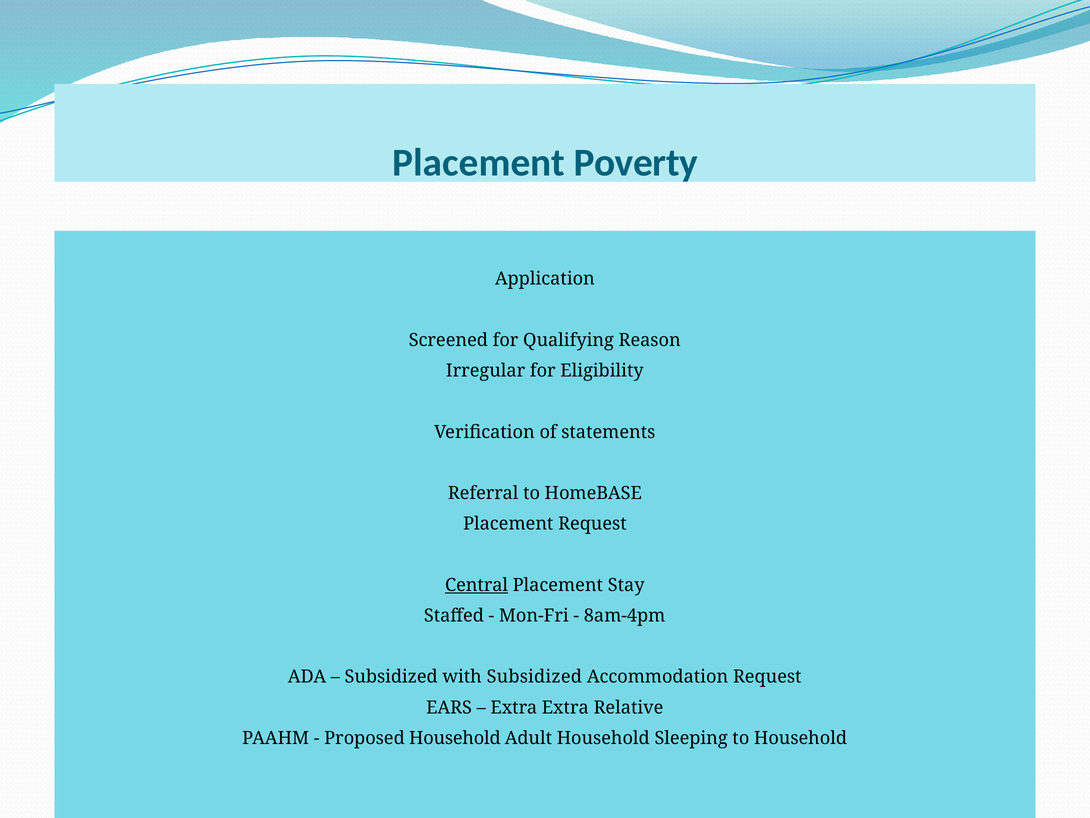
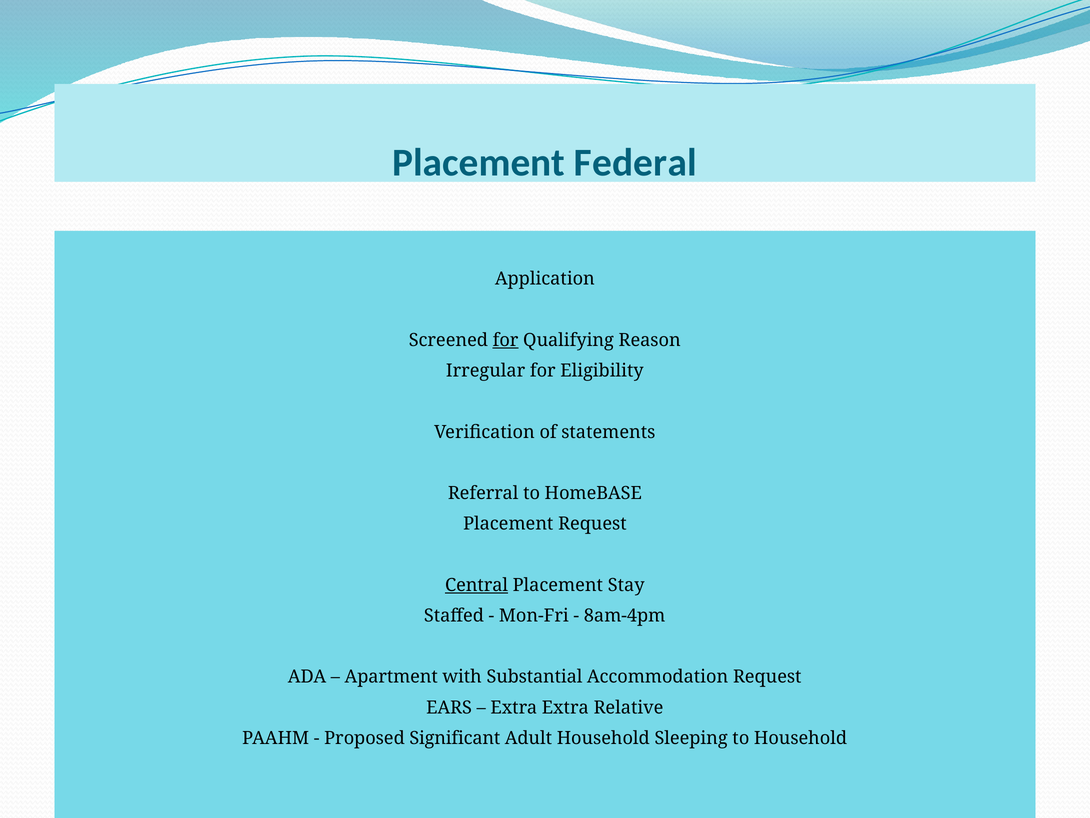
Poverty: Poverty -> Federal (635, 163)
for underline: none -> present (506, 340)
Subsidized: Subsidized -> Apartment (391, 677)
with Subsidized: Subsidized -> Substantial (534, 677)
Proposed Household: Household -> Significant (455, 738)
